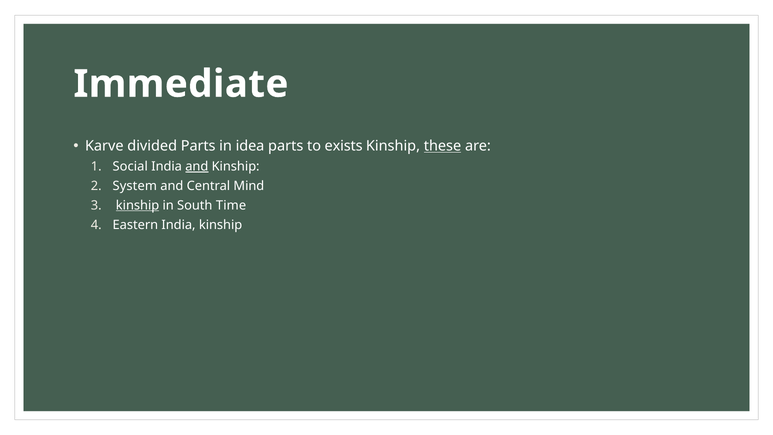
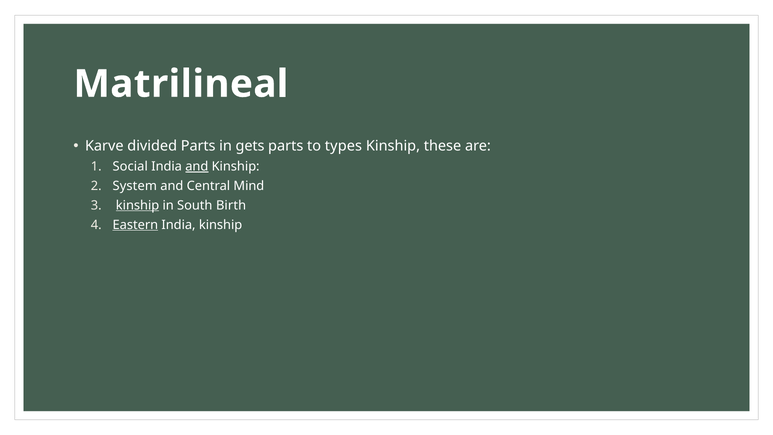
Immediate: Immediate -> Matrilineal (181, 84)
idea: idea -> gets (250, 146)
exists: exists -> types (343, 146)
these underline: present -> none (443, 146)
Time: Time -> Birth (231, 205)
Eastern underline: none -> present (135, 225)
